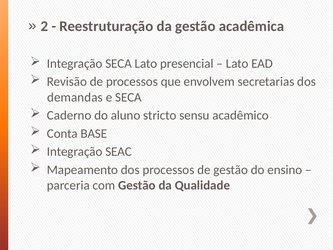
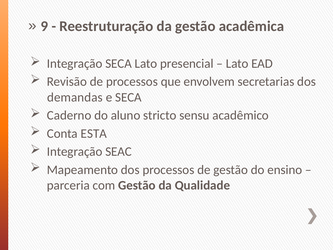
2: 2 -> 9 (44, 26)
BASE: BASE -> ESTA (94, 133)
